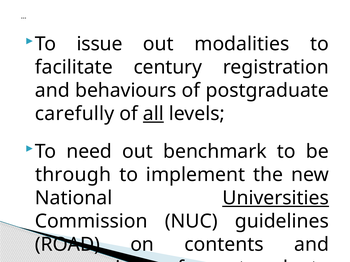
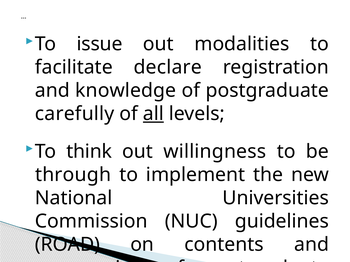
century: century -> declare (168, 67)
behaviours: behaviours -> knowledge (126, 91)
need: need -> think (89, 152)
benchmark: benchmark -> willingness (215, 152)
Universities underline: present -> none (276, 198)
